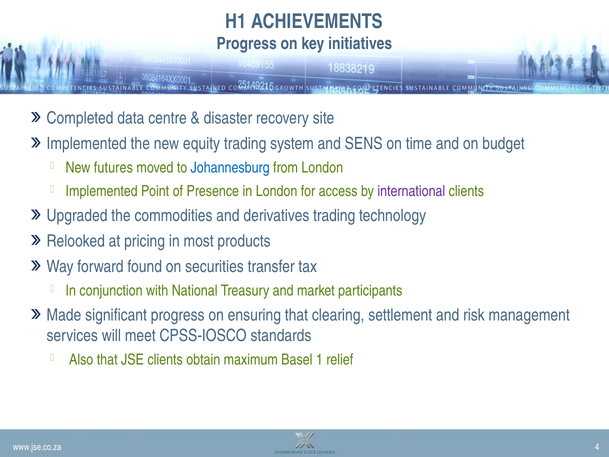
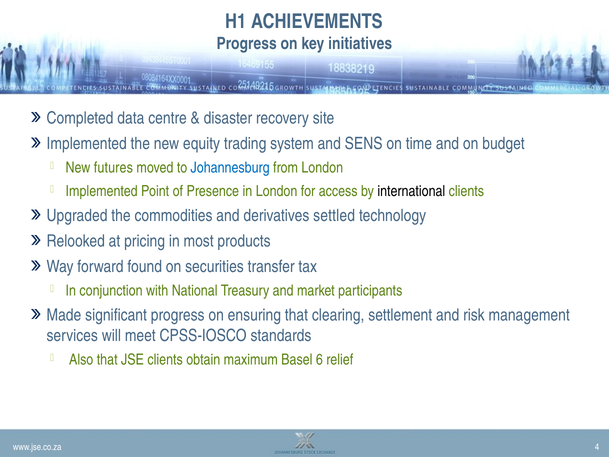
international colour: purple -> black (411, 191)
derivatives trading: trading -> settled (334, 216)
1: 1 -> 6 (319, 360)
